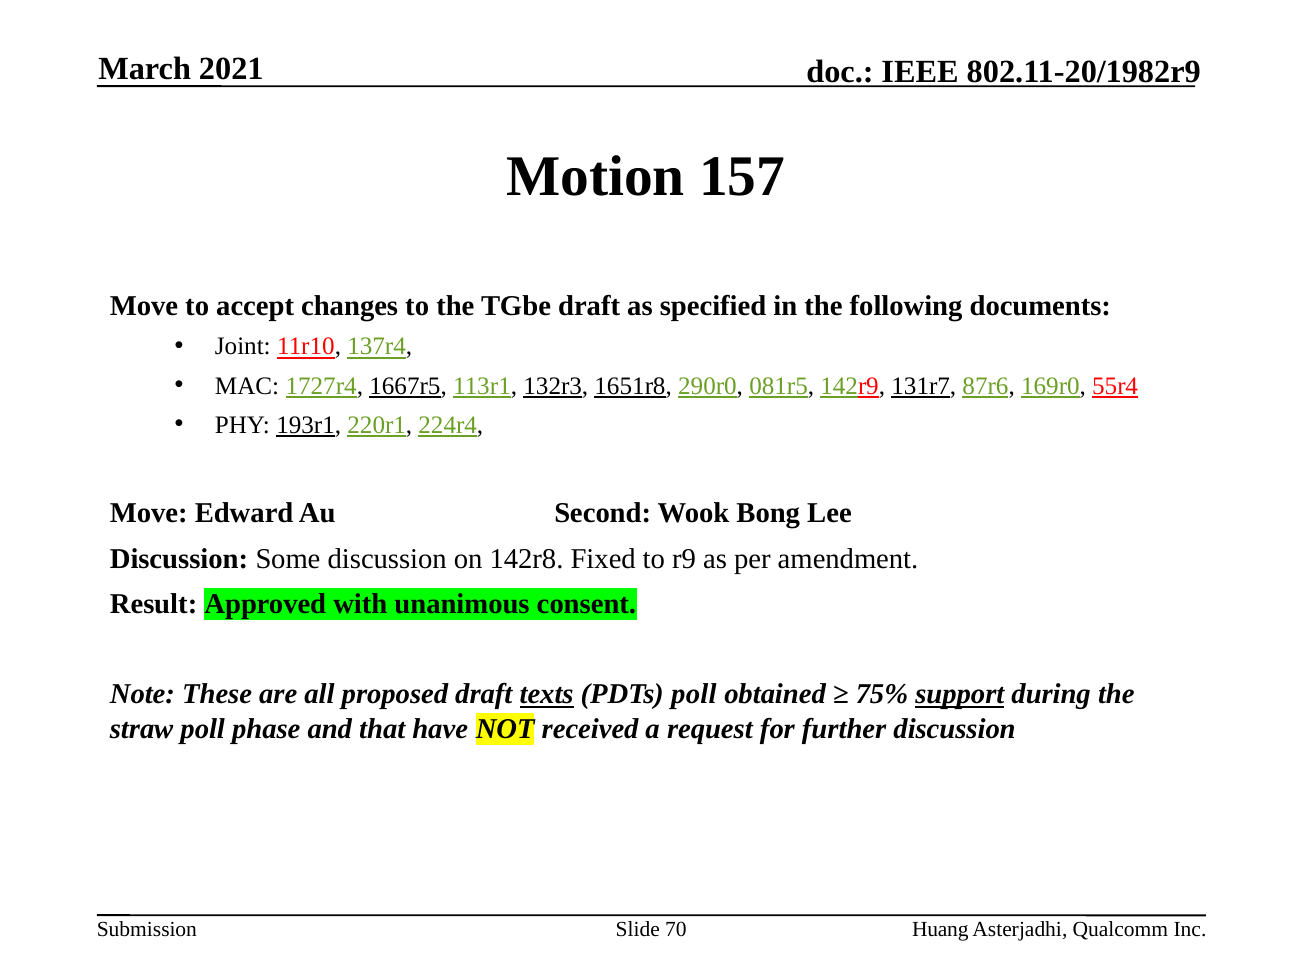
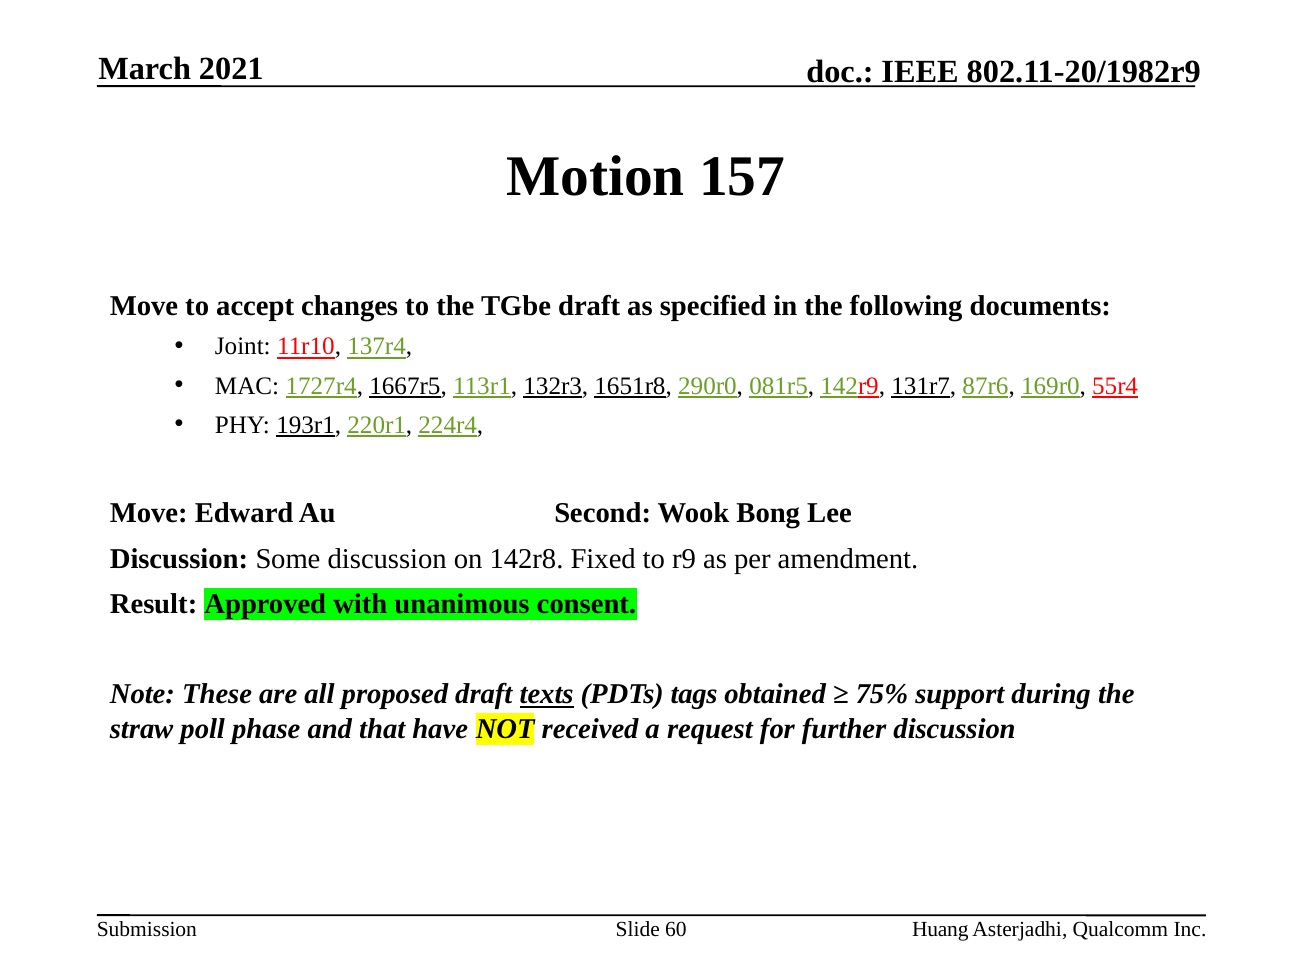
PDTs poll: poll -> tags (694, 694)
support underline: present -> none (960, 694)
70: 70 -> 60 (676, 929)
